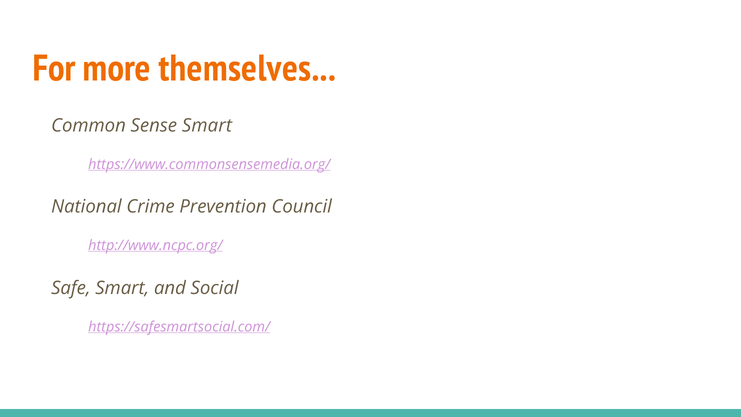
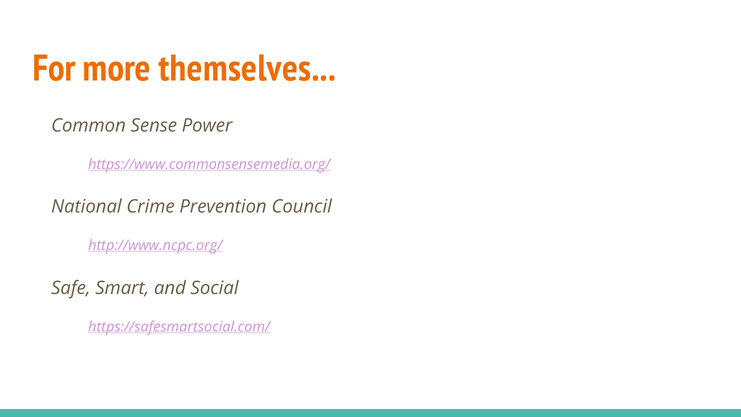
Sense Smart: Smart -> Power (207, 126)
